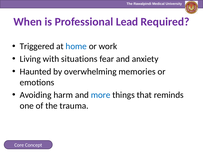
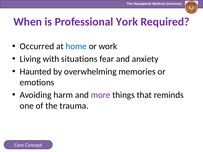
Lead: Lead -> York (127, 22)
Triggered: Triggered -> Occurred (37, 46)
more colour: blue -> purple (101, 95)
